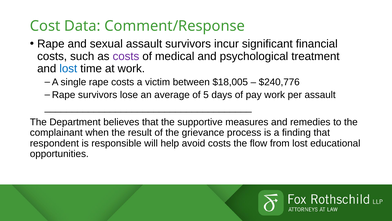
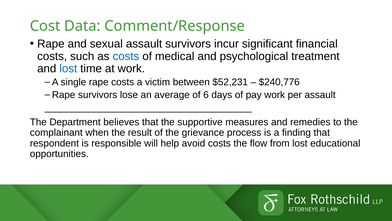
costs colour: purple -> blue (126, 56)
$18,005: $18,005 -> $52,231 (230, 82)
5: 5 -> 6 (206, 95)
